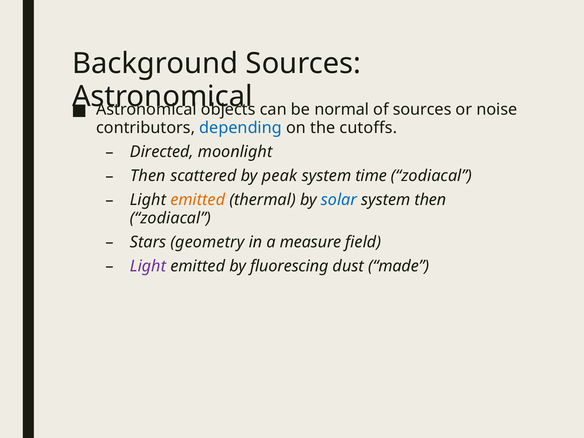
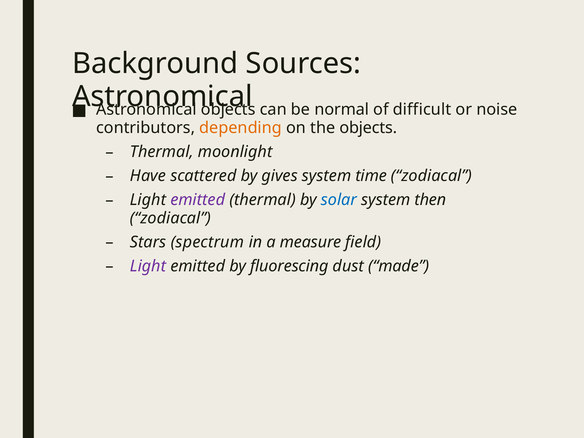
of sources: sources -> difficult (422, 110)
depending colour: blue -> orange (241, 128)
the cutoffs: cutoffs -> objects (368, 128)
Directed: Directed -> Thermal (162, 152)
Then: Then -> Have (148, 176)
peak: peak -> gives (280, 176)
emitted colour: orange -> purple (198, 200)
geometry: geometry -> spectrum (207, 242)
